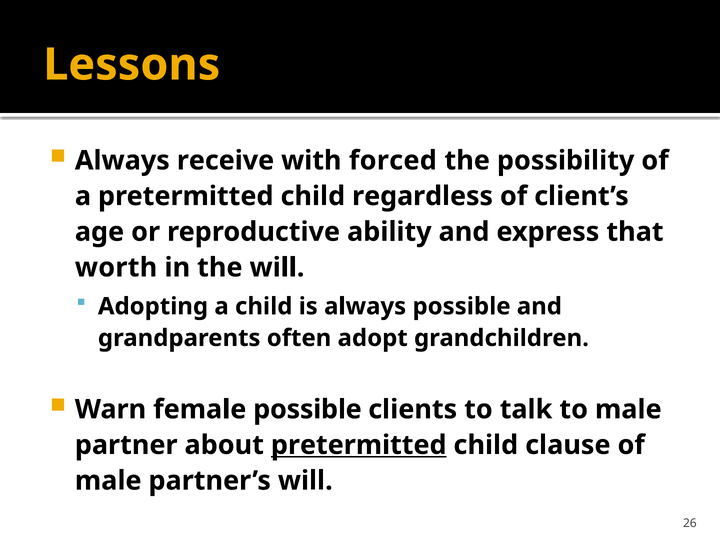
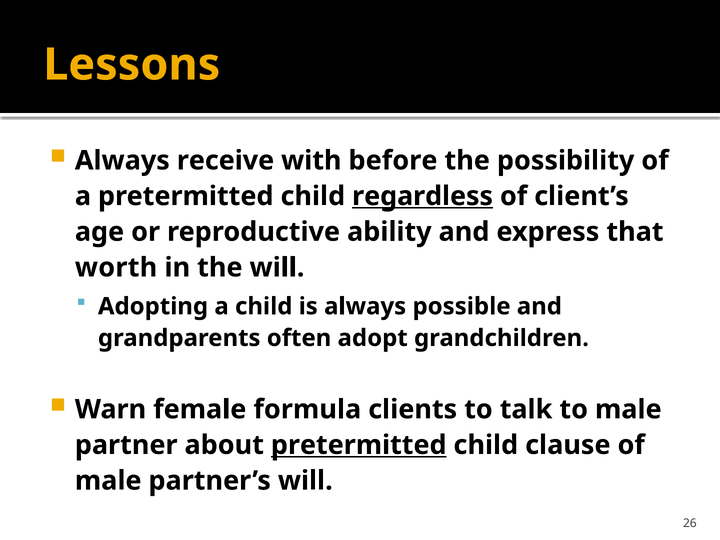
forced: forced -> before (393, 161)
regardless underline: none -> present (423, 196)
female possible: possible -> formula (307, 409)
